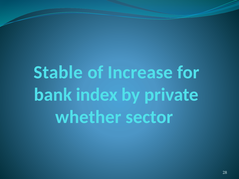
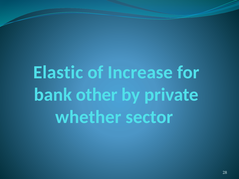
Stable: Stable -> Elastic (58, 72)
index: index -> other (97, 95)
